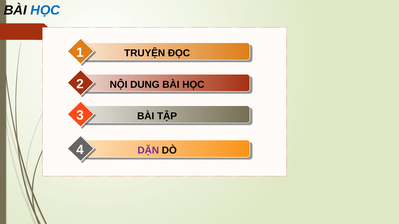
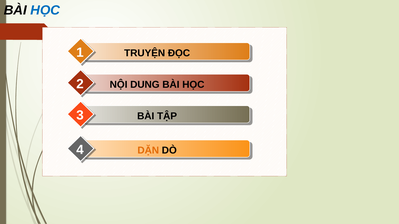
DẶN colour: purple -> orange (148, 151)
